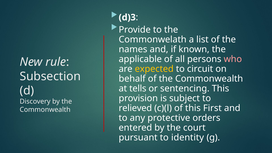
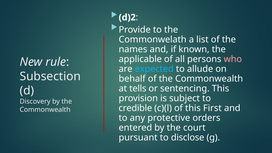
d)3: d)3 -> d)2 (127, 17)
expected colour: yellow -> light blue (154, 69)
circuit: circuit -> allude (200, 69)
relieved: relieved -> credible (135, 108)
identity: identity -> disclose (188, 138)
